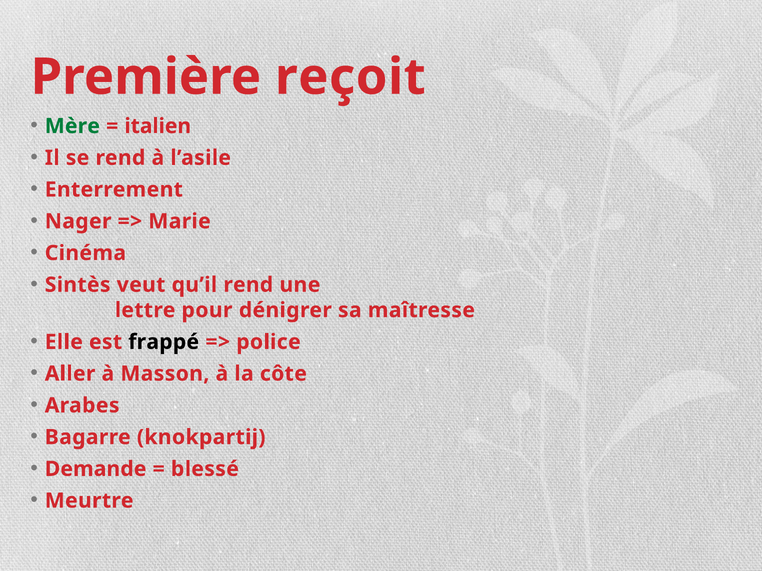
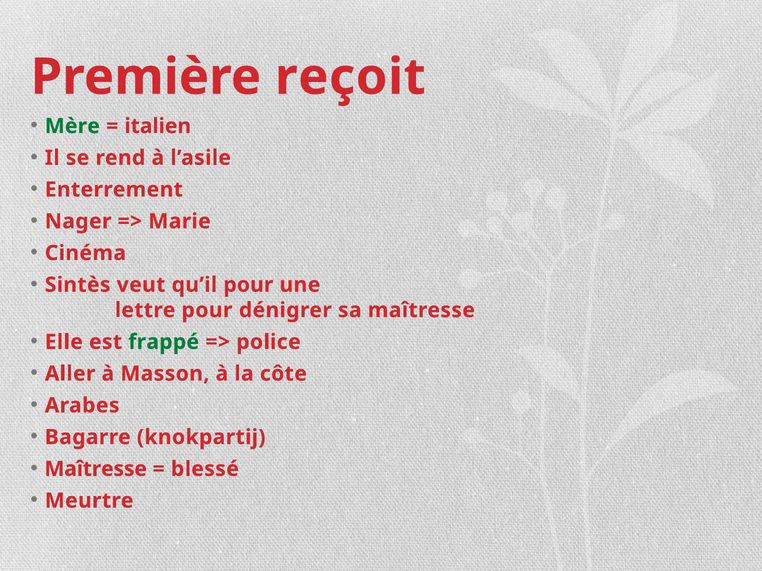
qu’il rend: rend -> pour (248, 285)
frappé colour: black -> green (164, 342)
Demande: Demande -> Maîtresse (96, 469)
